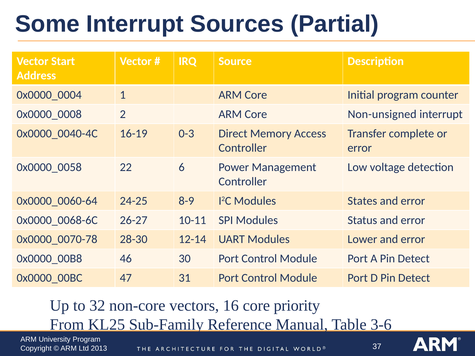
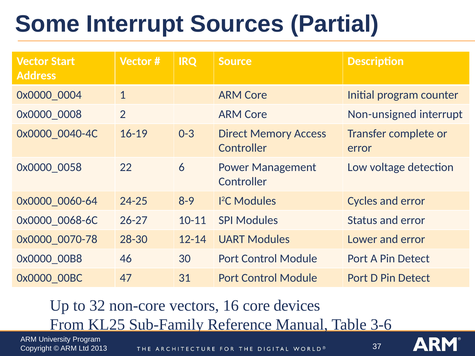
States: States -> Cycles (362, 201)
priority: priority -> devices (297, 306)
